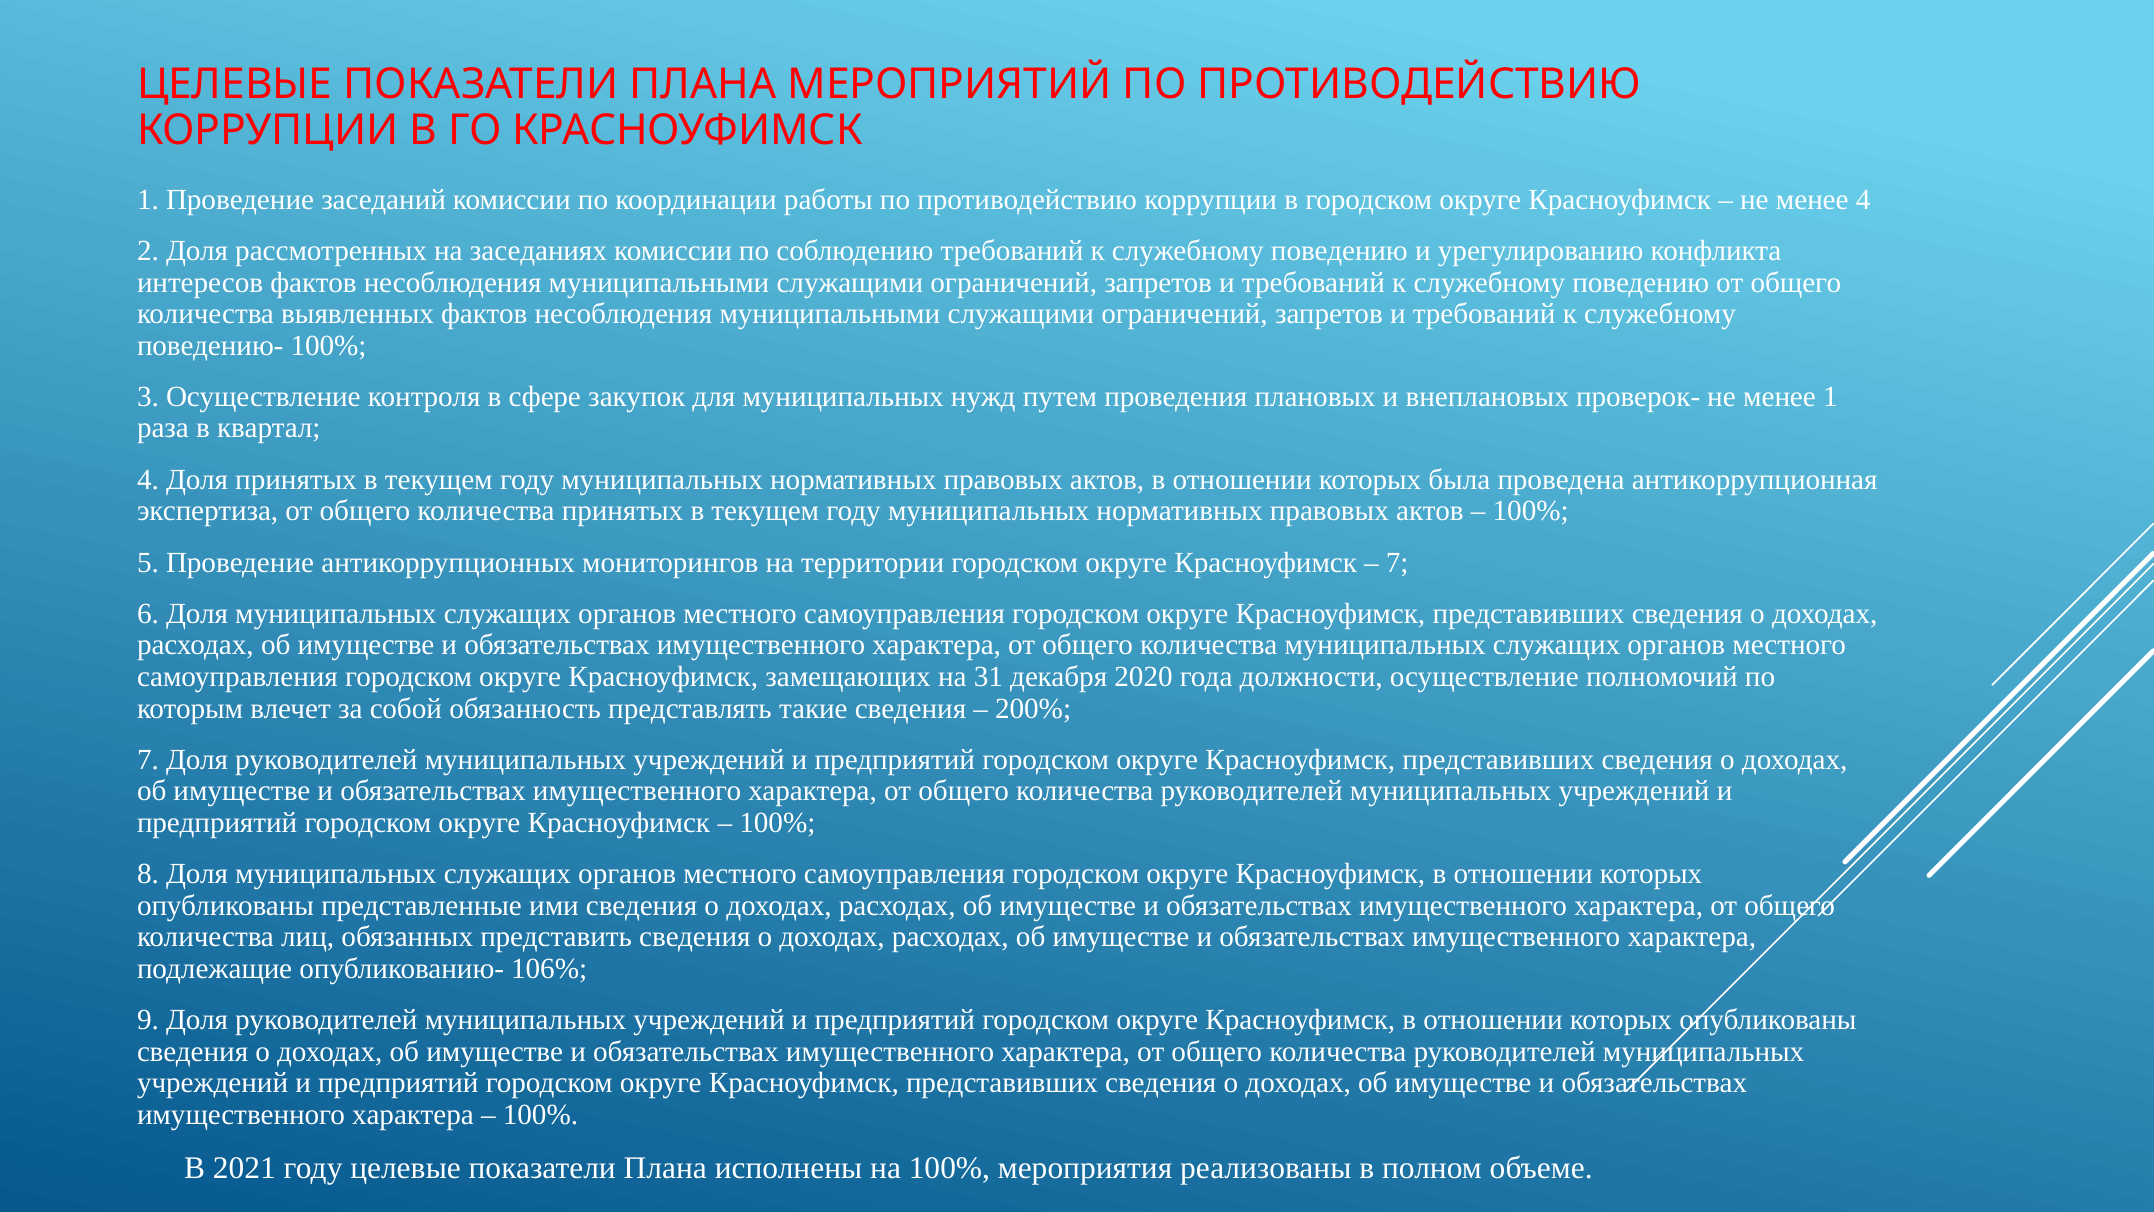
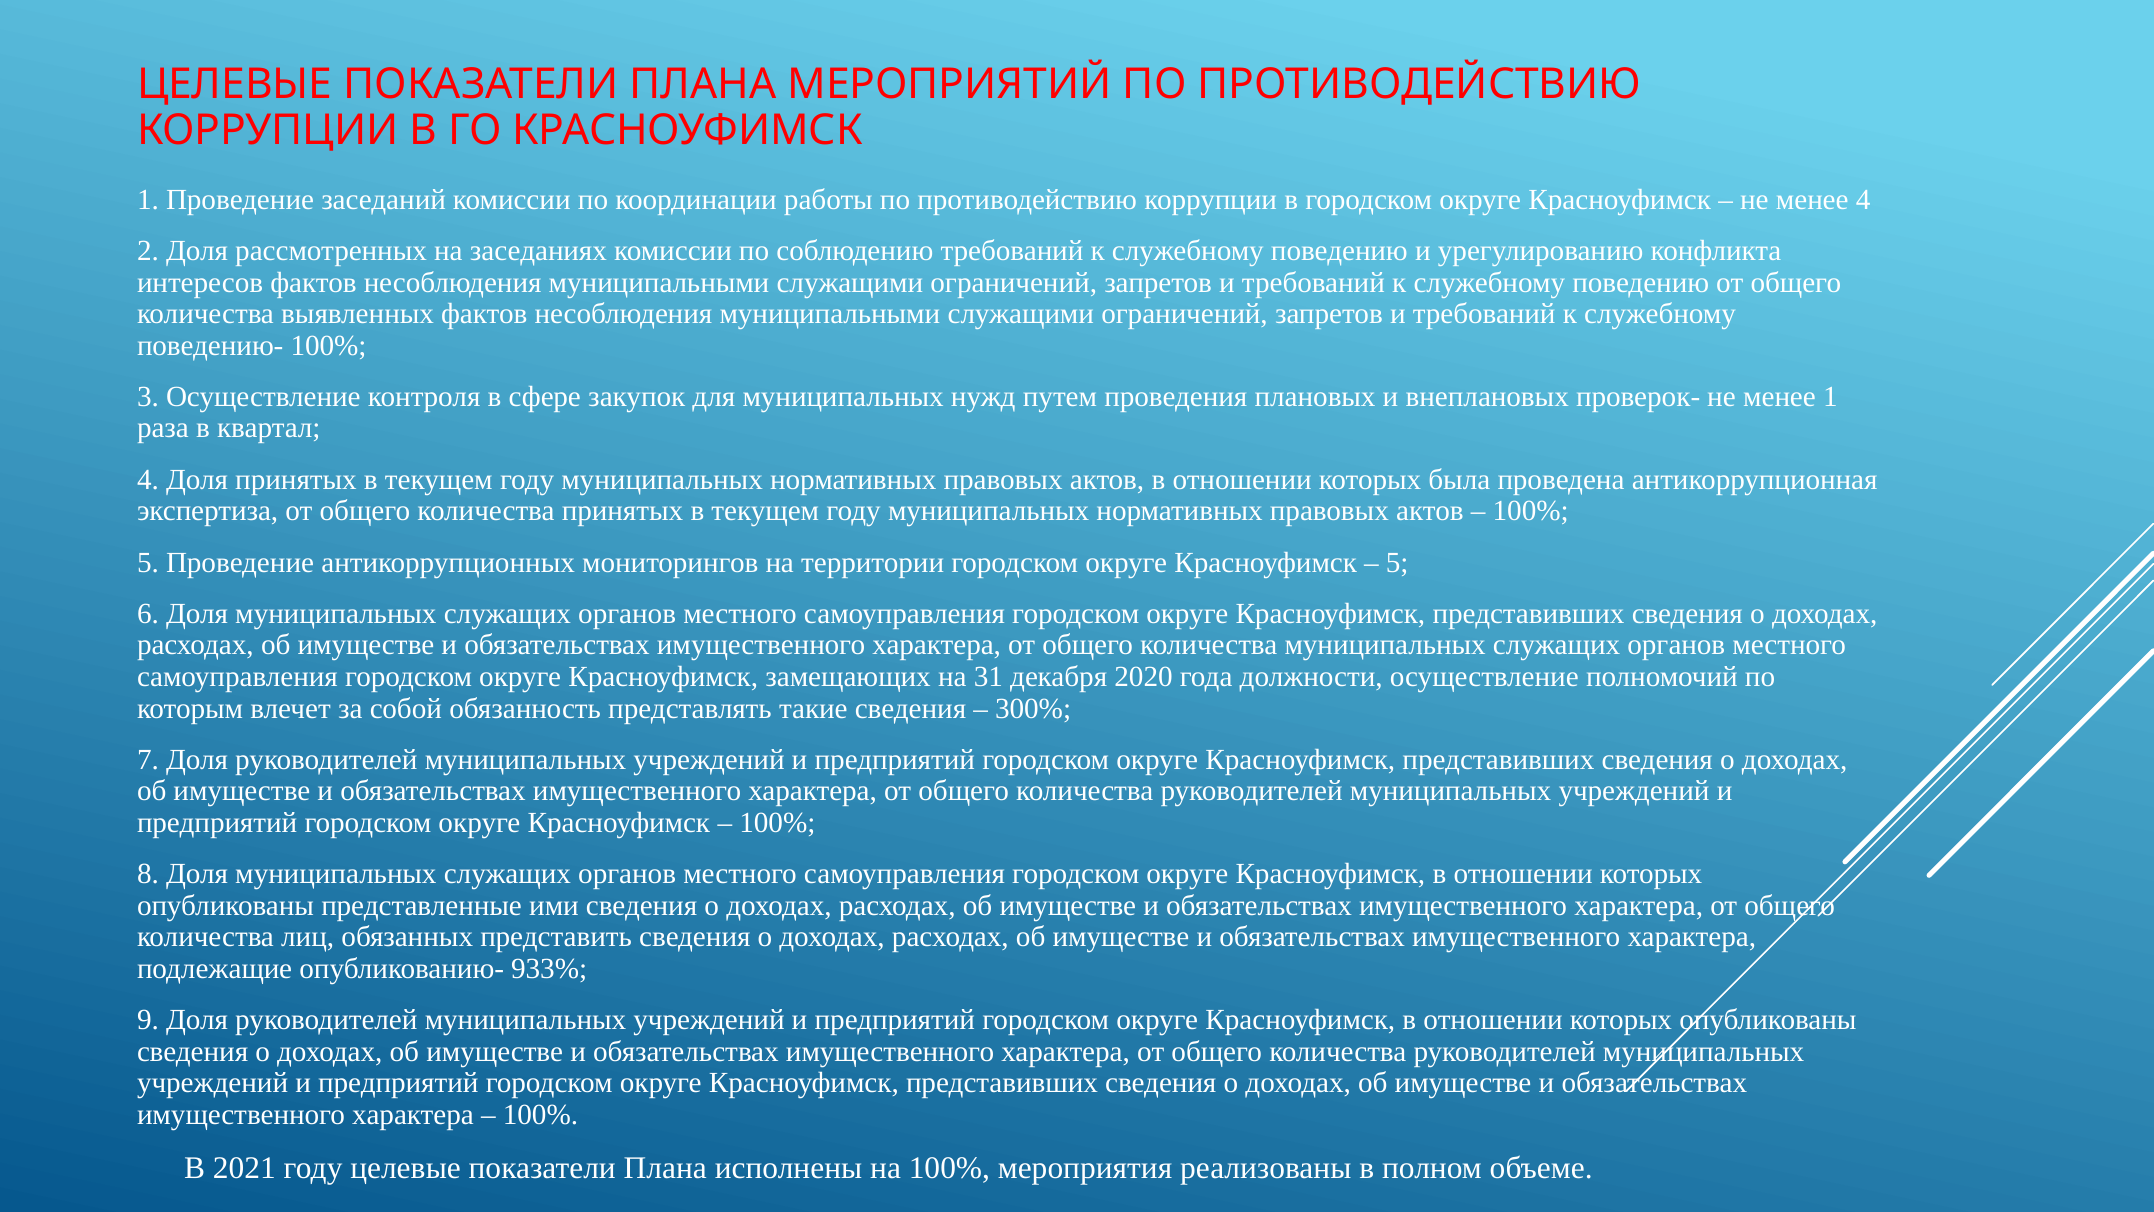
7: 7 -> 5 (1397, 562)
200%: 200% -> 300% (1033, 708)
106%: 106% -> 933% (549, 968)
